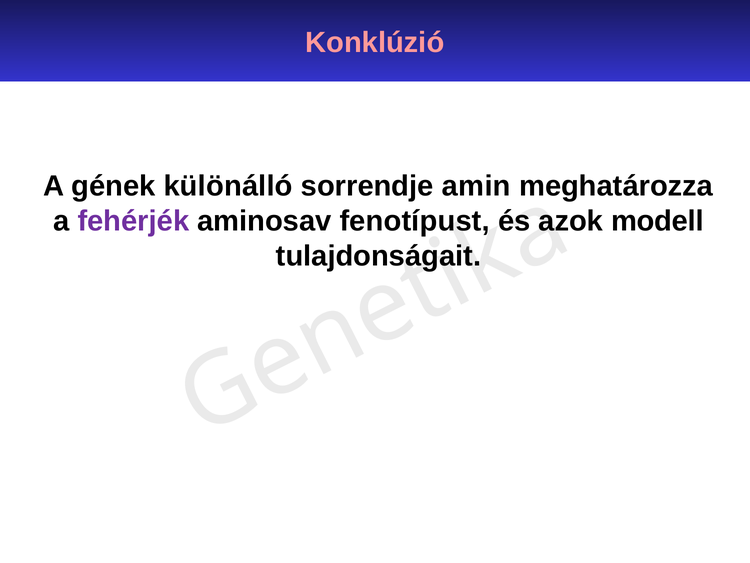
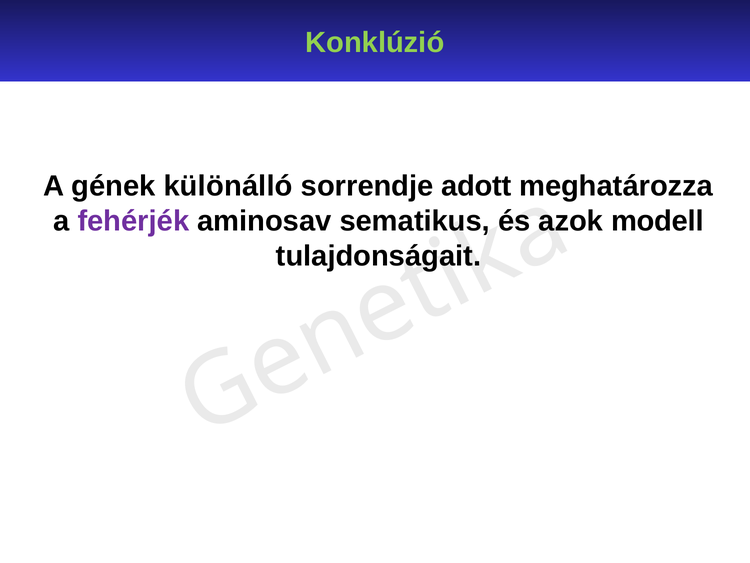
Konklúzió colour: pink -> light green (375, 43)
amin: amin -> adott (477, 186)
fenotípust: fenotípust -> sematikus (415, 221)
